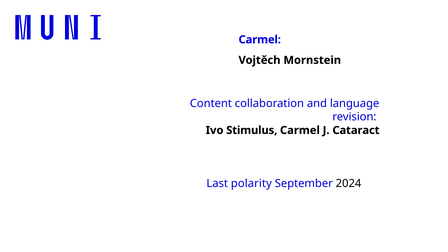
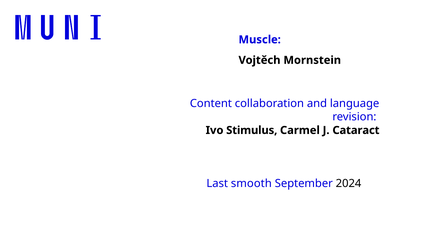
Carmel: Carmel -> Muscle (260, 40)
polarity: polarity -> smooth (251, 183)
